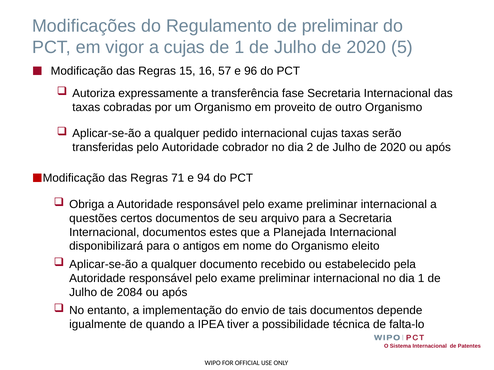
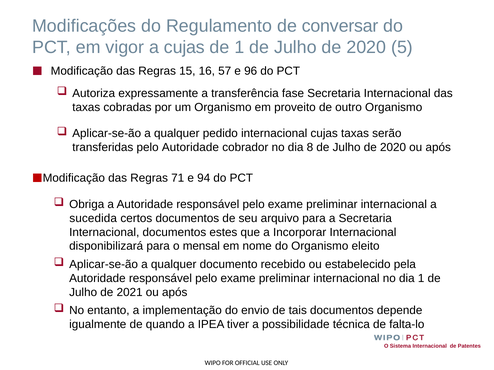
de preliminar: preliminar -> conversar (340, 26)
2: 2 -> 8 (310, 148)
questões: questões -> sucedida (93, 218)
Planejada: Planejada -> Incorporar (300, 232)
antigos: antigos -> mensal (201, 246)
2084: 2084 -> 2021 (130, 293)
